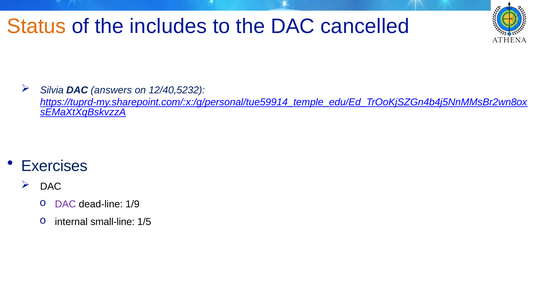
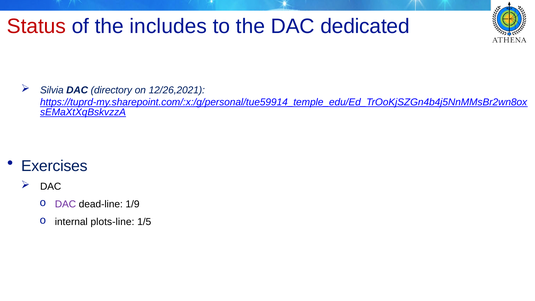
Status colour: orange -> red (36, 26)
cancelled: cancelled -> dedicated (365, 26)
answers: answers -> directory (111, 90)
12/40,5232: 12/40,5232 -> 12/26,2021 (177, 90)
small-line: small-line -> plots-line (112, 222)
